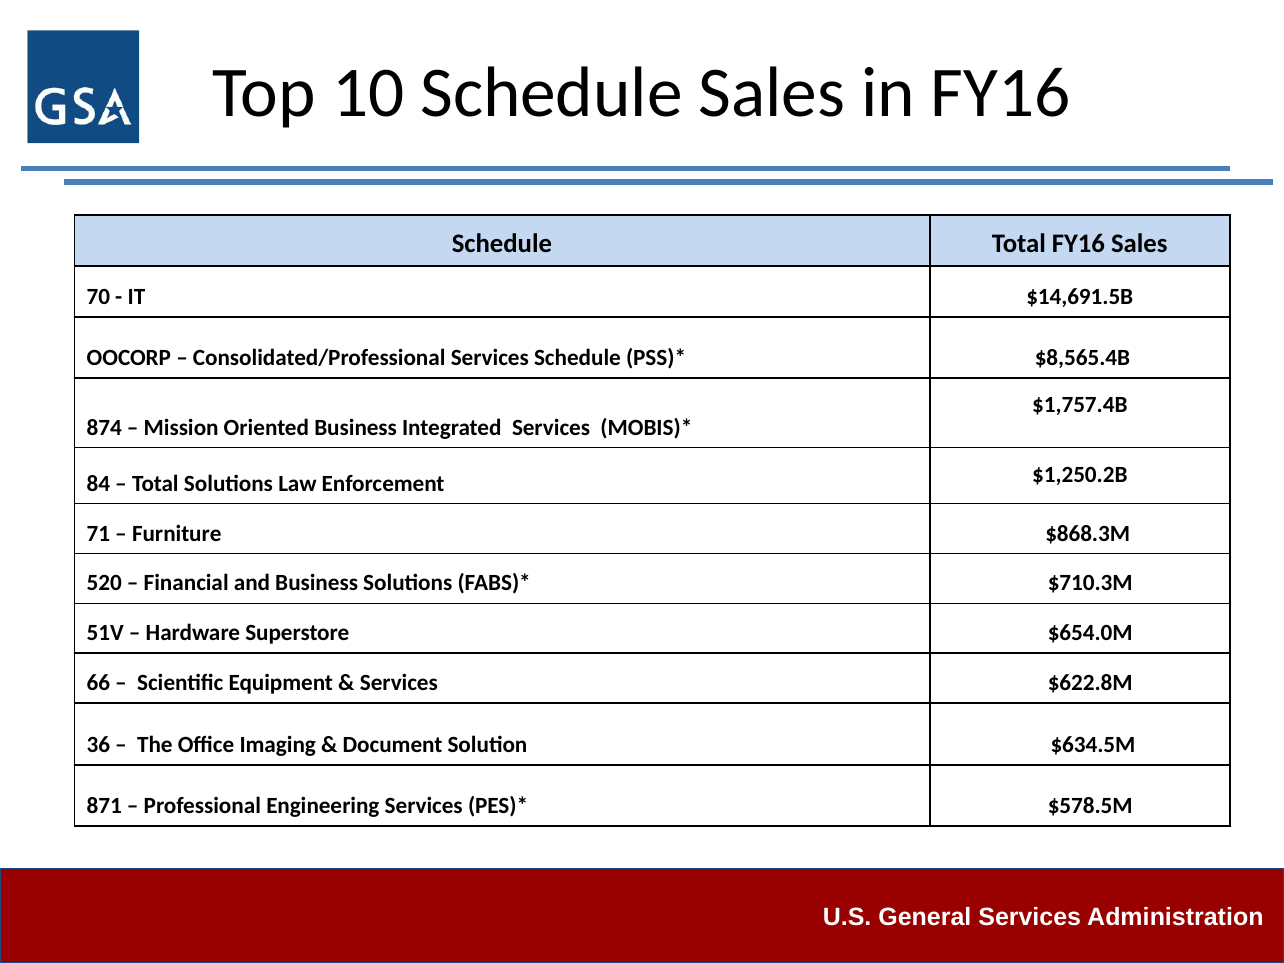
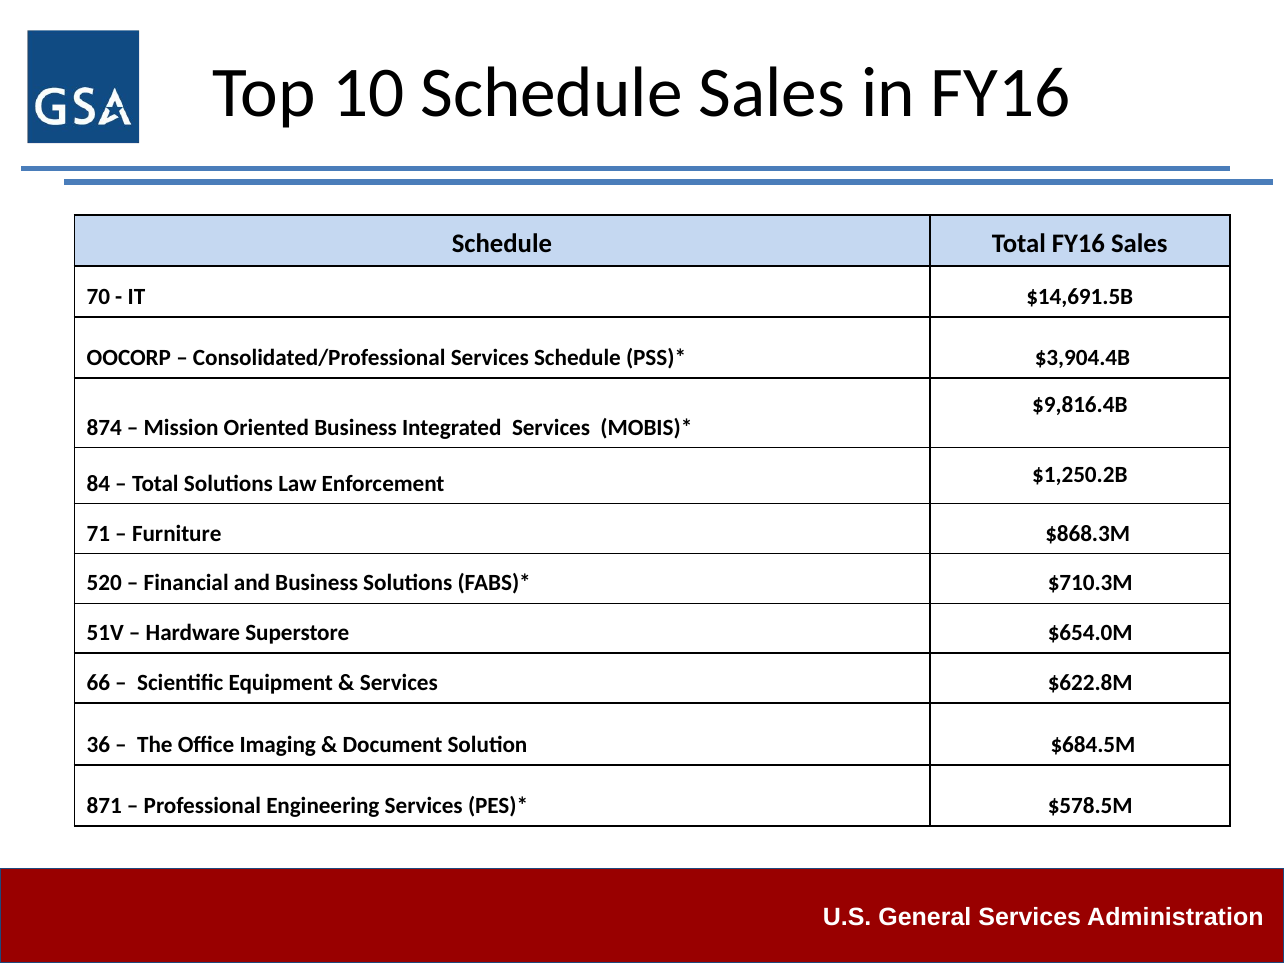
$8,565.4B: $8,565.4B -> $3,904.4B (1082, 358)
$1,757.4B: $1,757.4B -> $9,816.4B (1080, 405)
$634.5M: $634.5M -> $684.5M (1093, 745)
